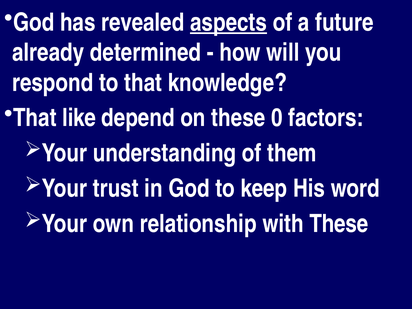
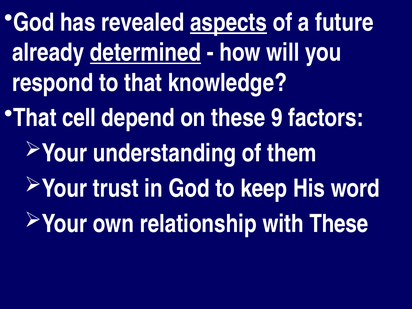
determined underline: none -> present (146, 53)
like: like -> cell (79, 118)
0: 0 -> 9 (277, 118)
